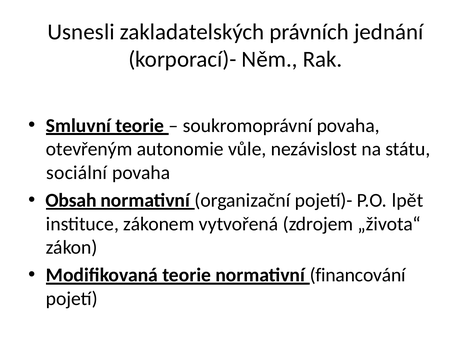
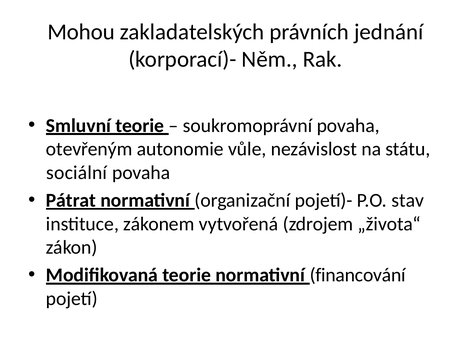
Usnesli: Usnesli -> Mohou (81, 32)
Obsah: Obsah -> Pátrat (71, 201)
lpět: lpět -> stav (408, 201)
